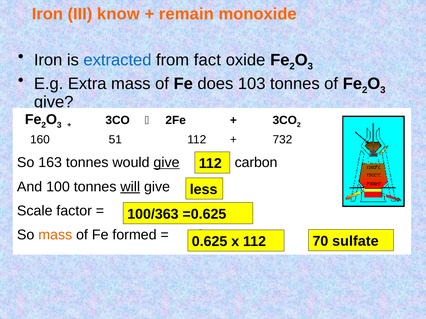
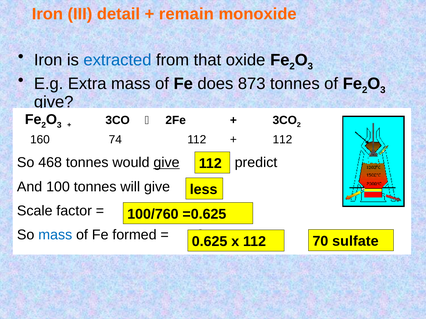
know: know -> detail (118, 14)
fact: fact -> that (207, 60)
103: 103 -> 873 (252, 84)
51: 51 -> 74 (115, 140)
732: 732 -> 112 (282, 140)
163: 163 -> 468 (50, 163)
carbon: carbon -> predict (256, 163)
will underline: present -> none (130, 187)
100/363: 100/363 -> 100/760 (153, 214)
mass colour: orange -> blue (55, 235)
